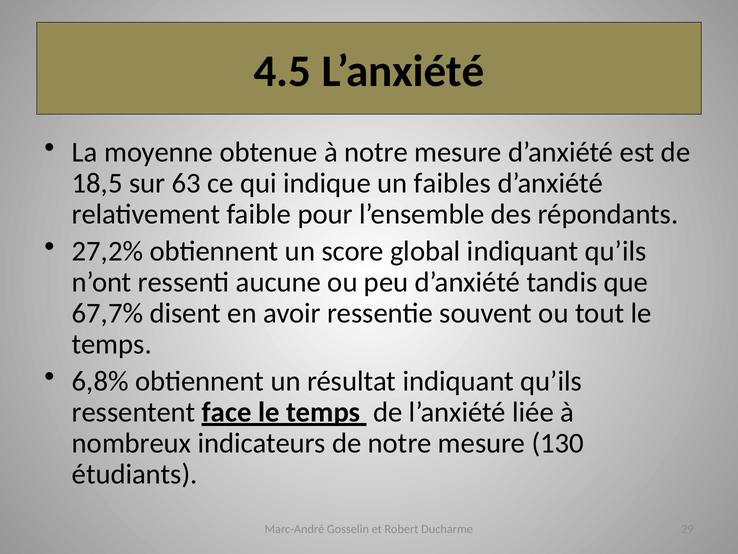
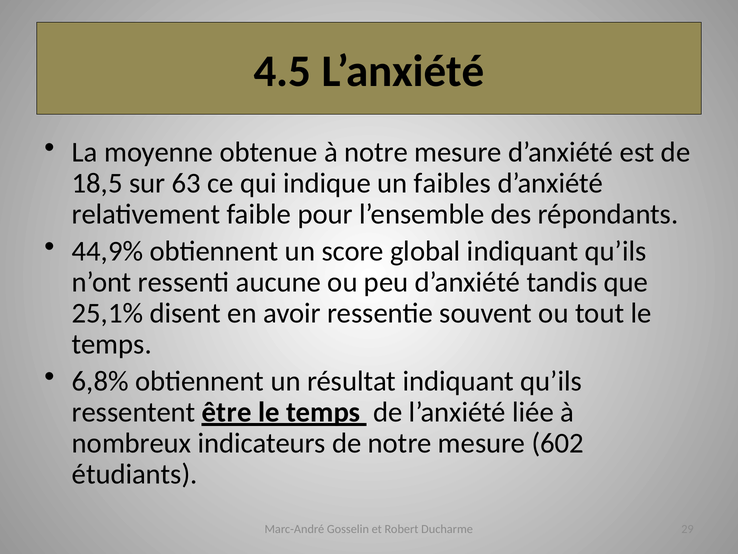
27,2%: 27,2% -> 44,9% (108, 251)
67,7%: 67,7% -> 25,1% (108, 313)
face: face -> être (227, 412)
130: 130 -> 602 (558, 443)
